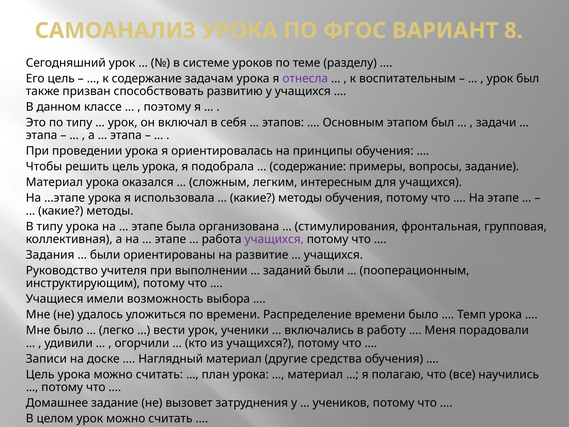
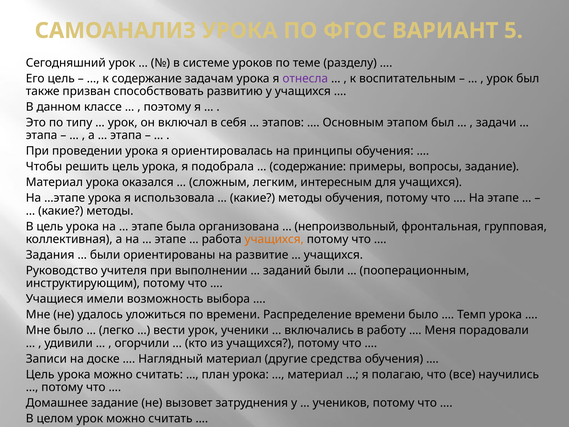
8: 8 -> 5 (513, 31)
В типу: типу -> цель (50, 226)
стимулирования: стимулирования -> непроизвольный (347, 226)
учащихся colour: purple -> orange (274, 239)
